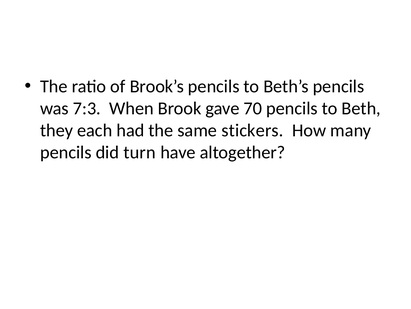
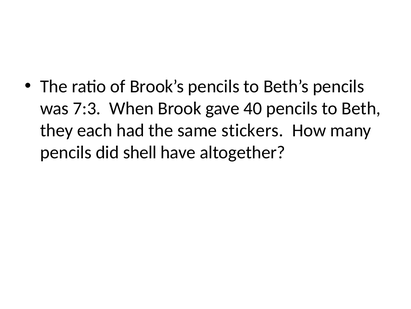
70: 70 -> 40 (253, 108)
turn: turn -> shell (140, 152)
